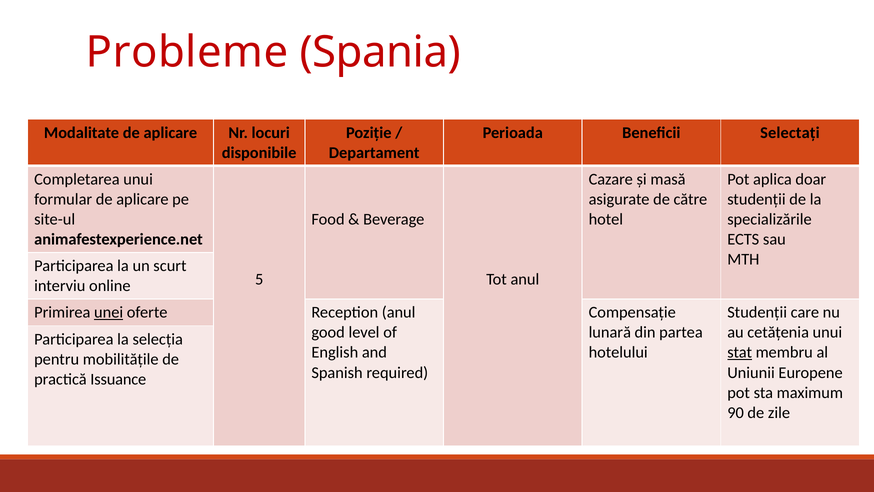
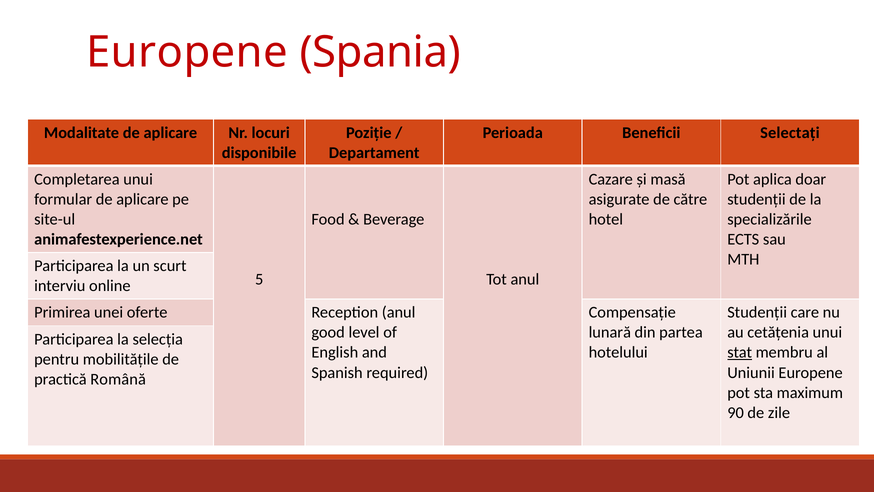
Probleme: Probleme -> Europene (187, 52)
unei underline: present -> none (109, 312)
Issuance: Issuance -> Română (118, 379)
